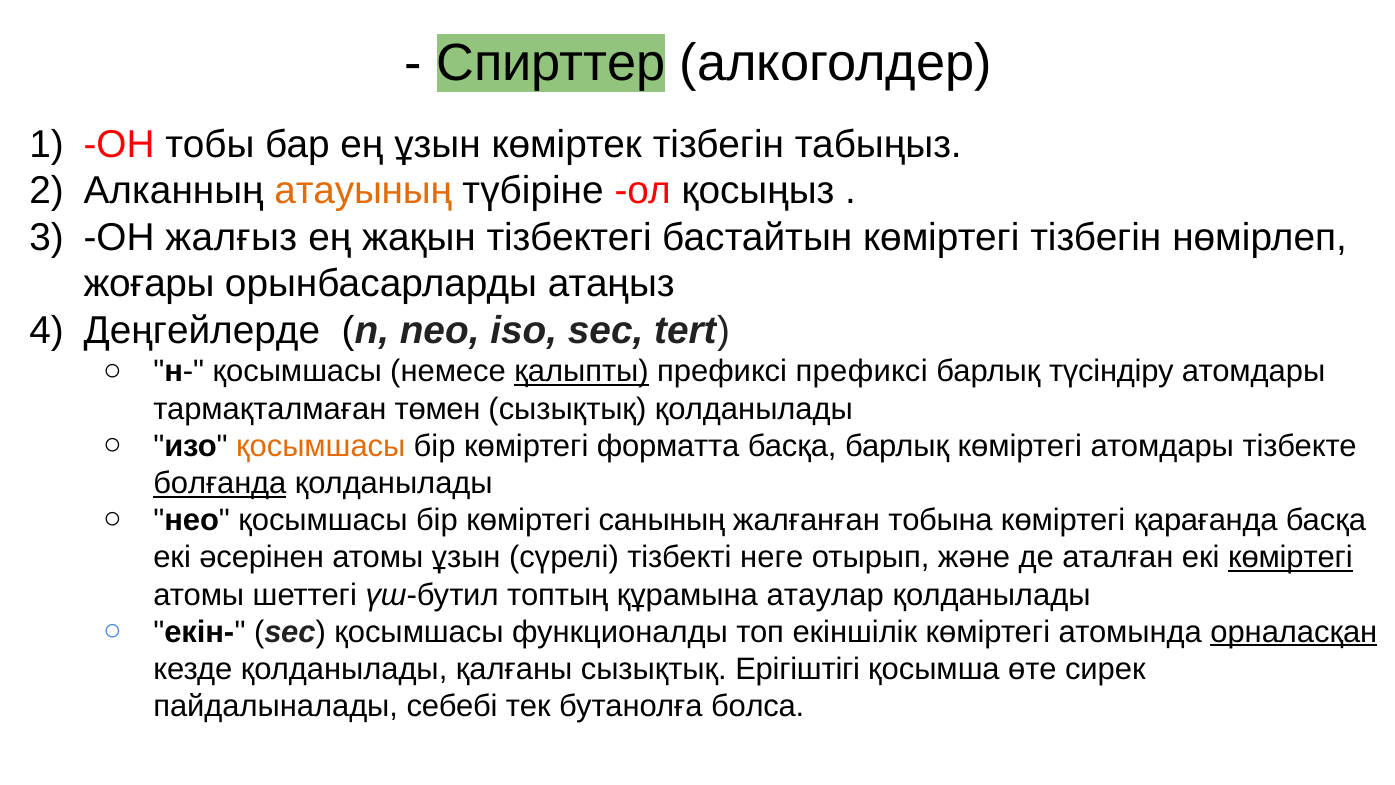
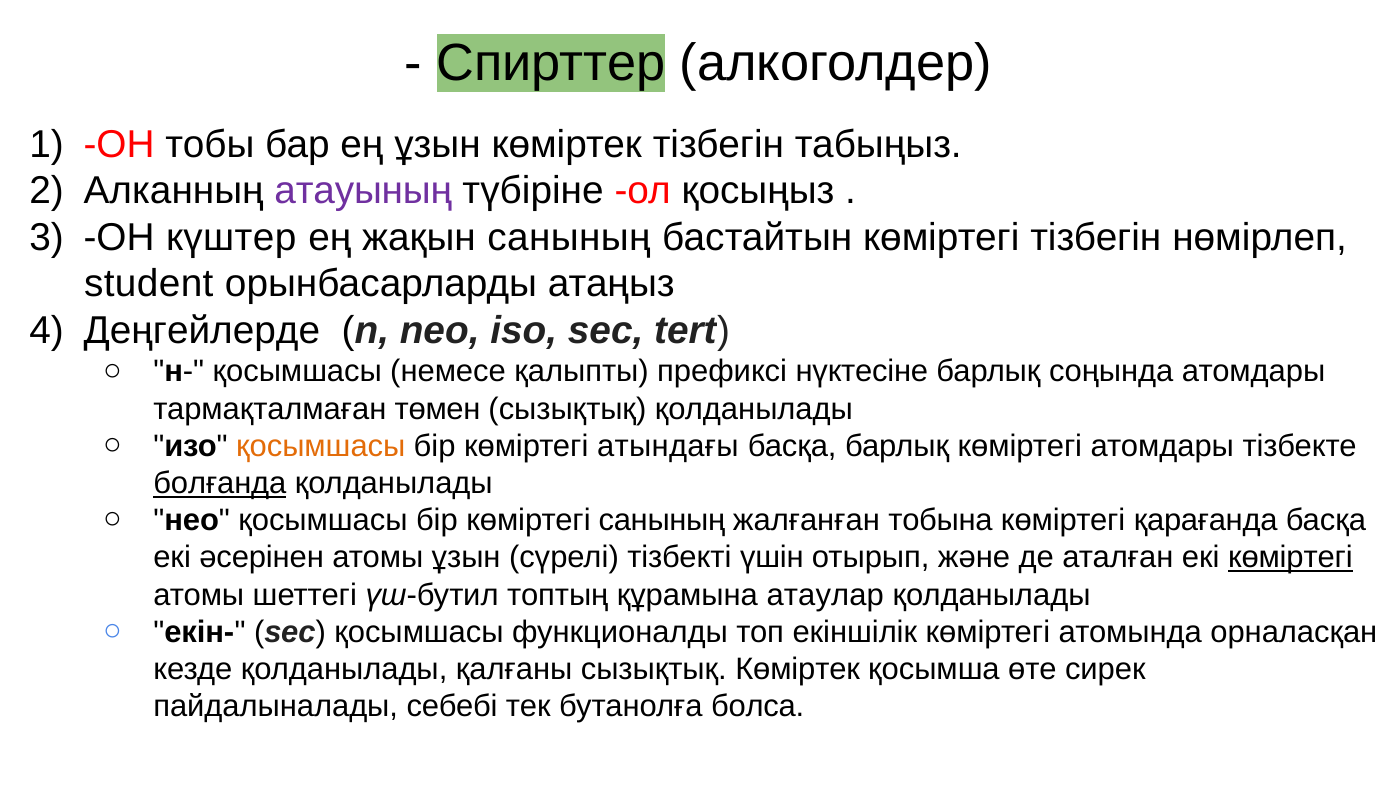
атауының colour: orange -> purple (363, 191)
жалғыз: жалғыз -> күштер (231, 237)
жақын тізбектегі: тізбектегі -> санының (569, 237)
жоғары: жоғары -> student (149, 284)
қалыпты underline: present -> none (582, 372)
префиксі префиксі: префиксі -> нүктесіне (862, 372)
түсіндіру: түсіндіру -> соңында (1111, 372)
форматта: форматта -> атындағы (668, 446)
неге: неге -> үшін (772, 557)
орналасқан underline: present -> none (1294, 632)
сызықтық Ерігіштігі: Ерігіштігі -> Көміртек (798, 669)
